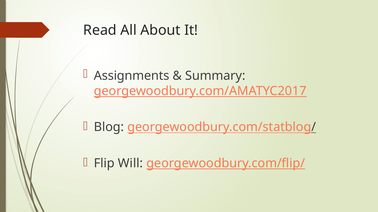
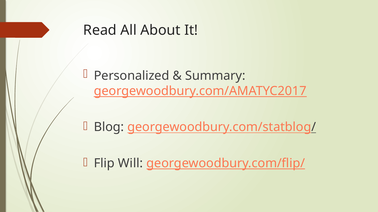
Assignments: Assignments -> Personalized (132, 76)
